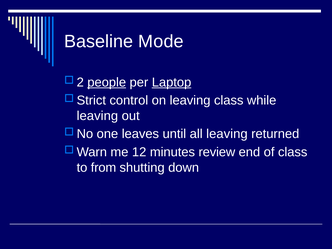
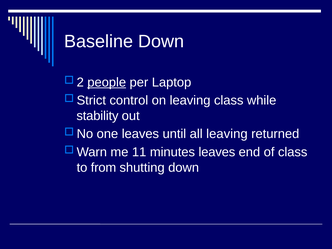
Baseline Mode: Mode -> Down (161, 41)
Laptop underline: present -> none (172, 82)
leaving: leaving -> stability (97, 116)
12: 12 -> 11 (139, 152)
minutes review: review -> leaves (217, 152)
